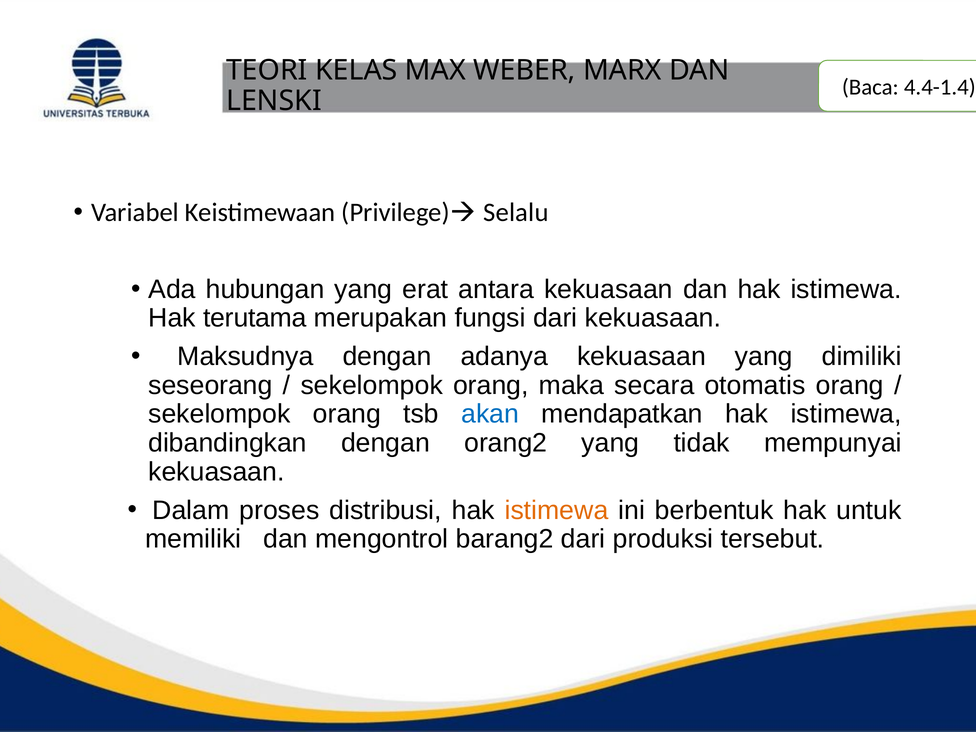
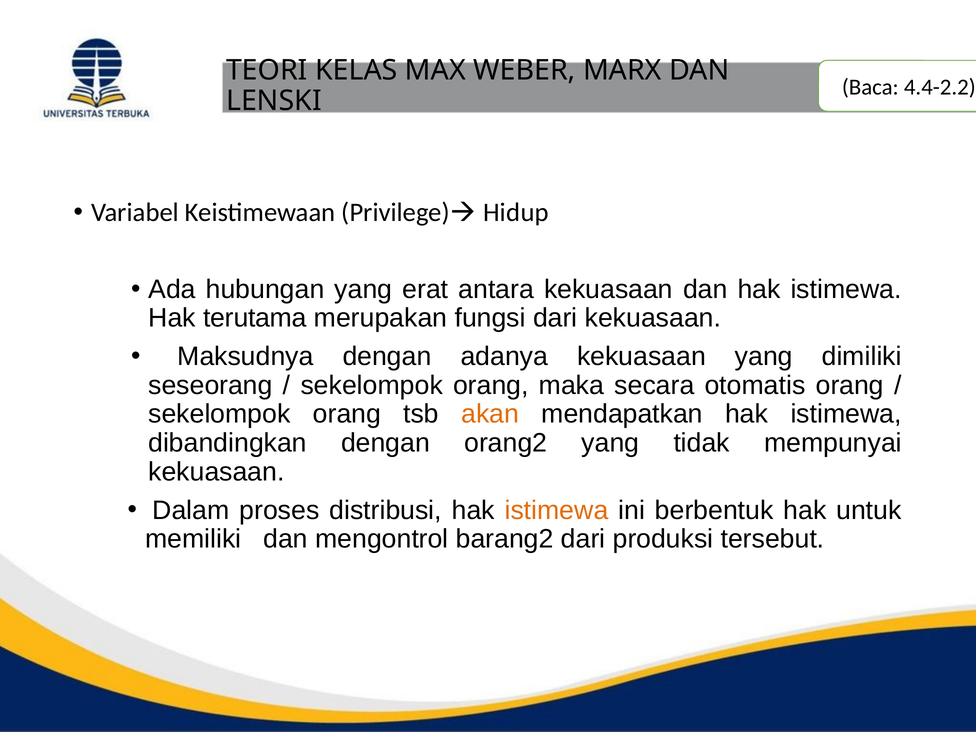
4.4-1.4: 4.4-1.4 -> 4.4-2.2 (940, 87)
Selalu: Selalu -> Hidup (516, 213)
akan colour: blue -> orange (490, 414)
